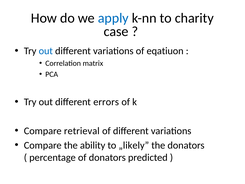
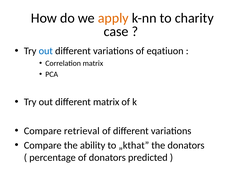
apply colour: blue -> orange (113, 18)
different errors: errors -> matrix (106, 102)
„likely: „likely -> „kthat (134, 145)
